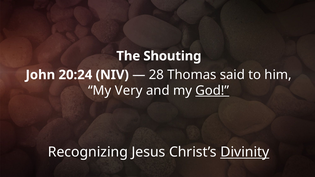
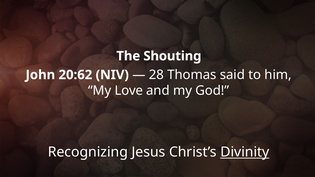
20:24: 20:24 -> 20:62 (75, 75)
Very: Very -> Love (129, 91)
God underline: present -> none (212, 91)
